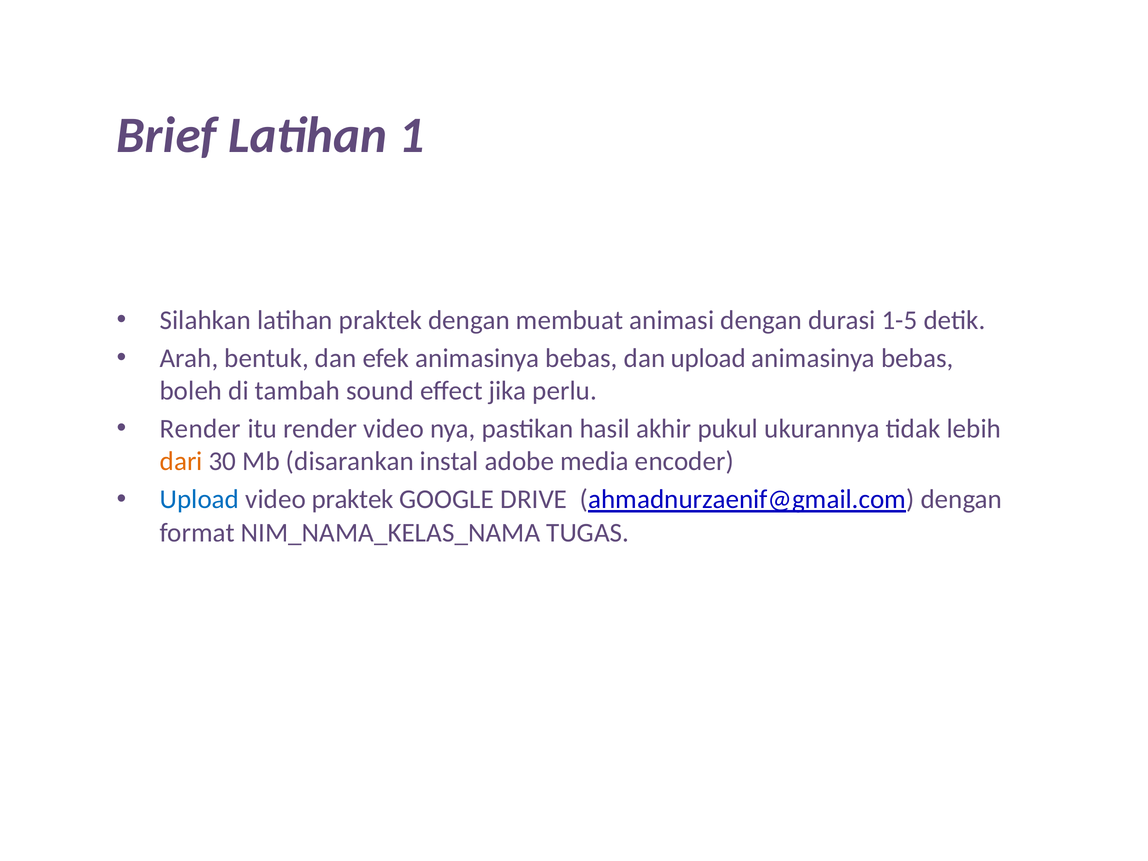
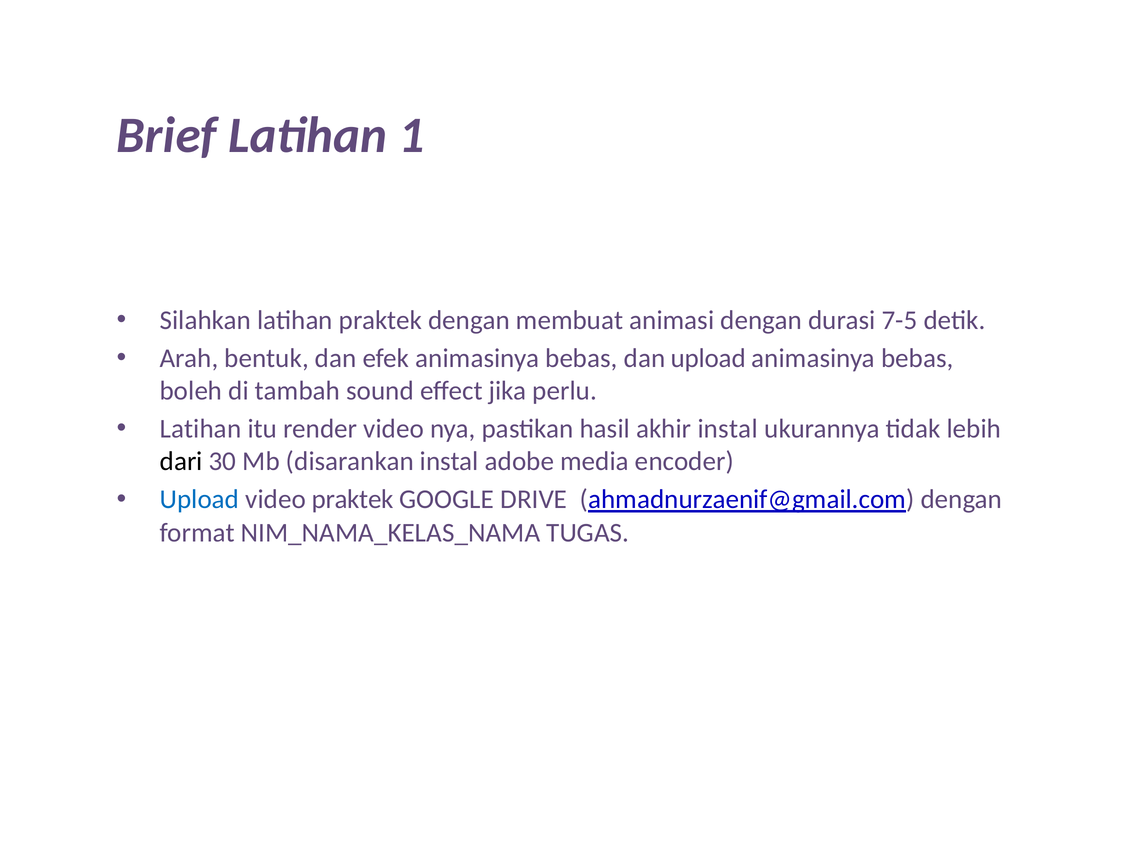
1-5: 1-5 -> 7-5 (899, 320)
Render: Render -> Latihan (201, 429)
akhir pukul: pukul -> instal (728, 429)
dari colour: orange -> black (181, 461)
